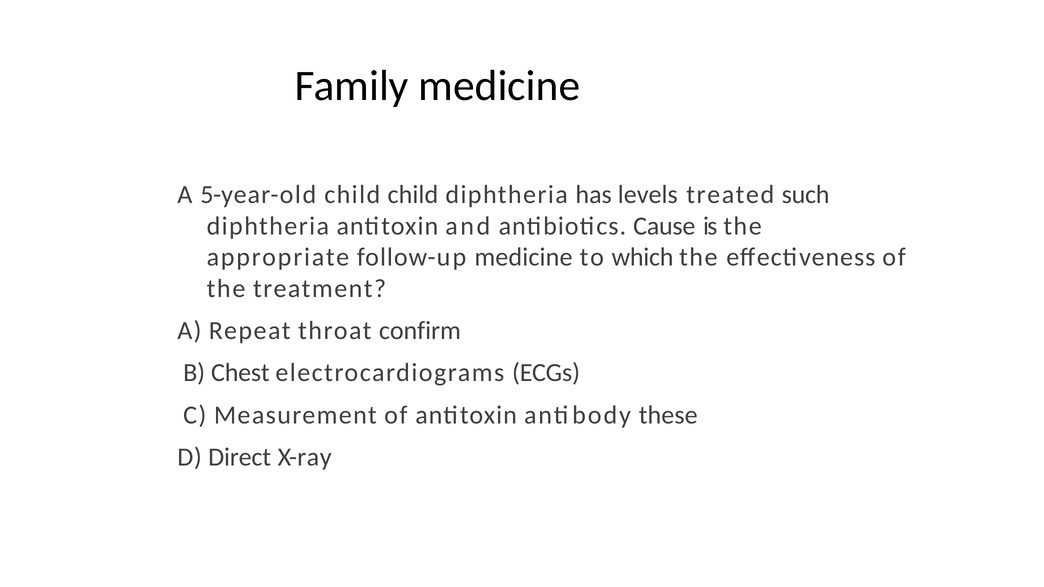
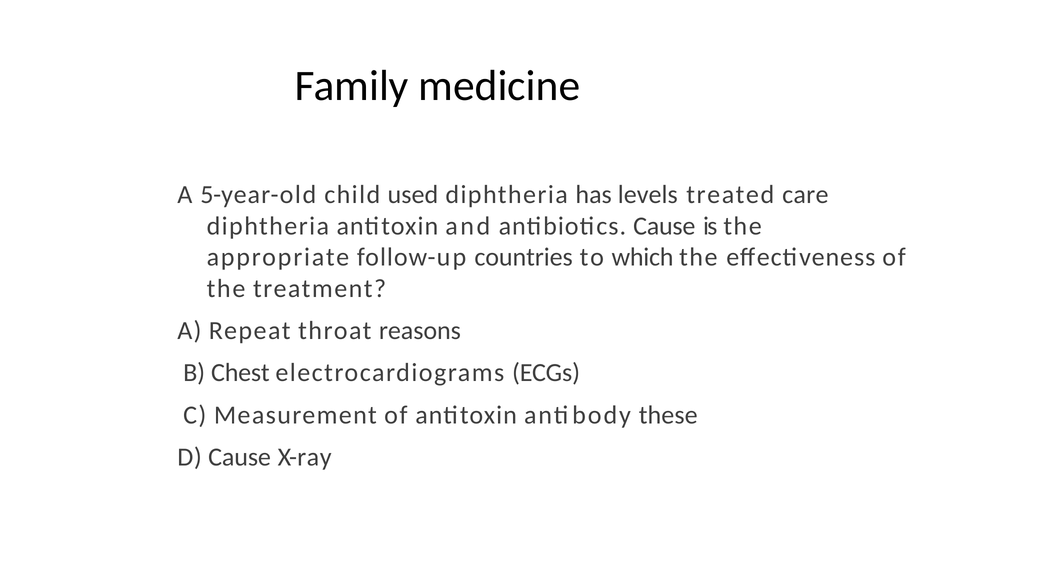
child child: child -> used (413, 195)
such: such -> care (805, 195)
follow-up medicine: medicine -> countries (524, 257)
confirm: confirm -> reasons (420, 331)
D Direct: Direct -> Cause (240, 457)
